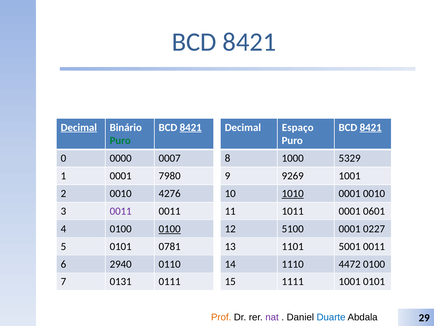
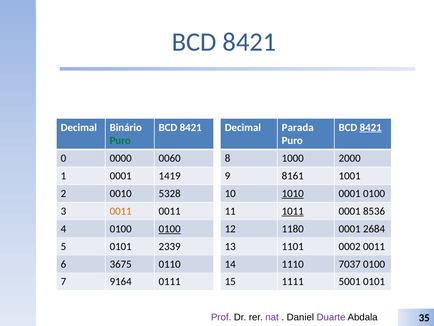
Decimal underline: present -> none (79, 127)
8421 underline: present -> none (191, 127)
Espaço: Espaço -> Parada (298, 127)
0007: 0007 -> 0060 (170, 158)
5329: 5329 -> 2000 (350, 158)
7980: 7980 -> 1419 (170, 176)
9269: 9269 -> 8161 (293, 176)
4276: 4276 -> 5328 (170, 193)
0001 0010: 0010 -> 0100 (374, 193)
0011 colour: purple -> orange (121, 211)
1011 underline: none -> present (293, 211)
0601: 0601 -> 8536 (374, 211)
5100: 5100 -> 1180 (293, 228)
0227: 0227 -> 2684 (374, 228)
0781: 0781 -> 2339 (170, 246)
5001: 5001 -> 0002 (350, 246)
2940: 2940 -> 3675 (121, 264)
4472: 4472 -> 7037 (350, 264)
0131: 0131 -> 9164 (121, 281)
1111 1001: 1001 -> 5001 (350, 281)
Prof colour: orange -> purple (221, 317)
Duarte colour: blue -> purple (331, 317)
29: 29 -> 35 (424, 318)
